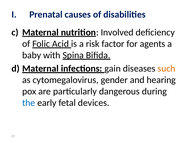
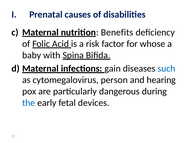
Involved: Involved -> Benefits (117, 32)
agents: agents -> whose (153, 44)
such colour: orange -> blue (166, 69)
gender: gender -> person (114, 80)
